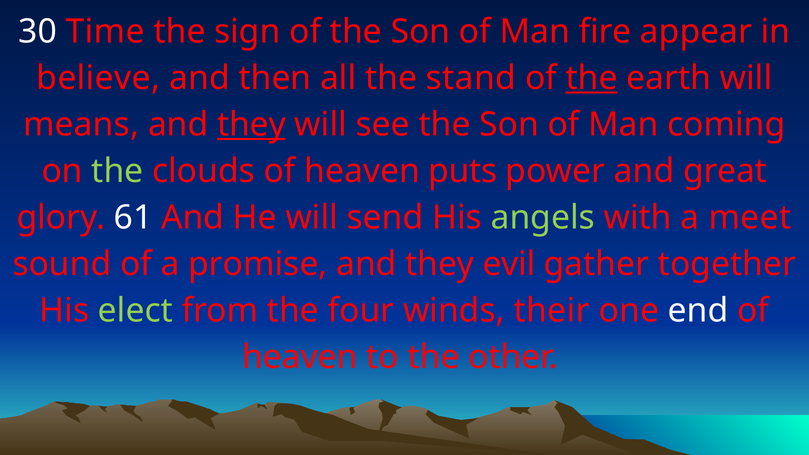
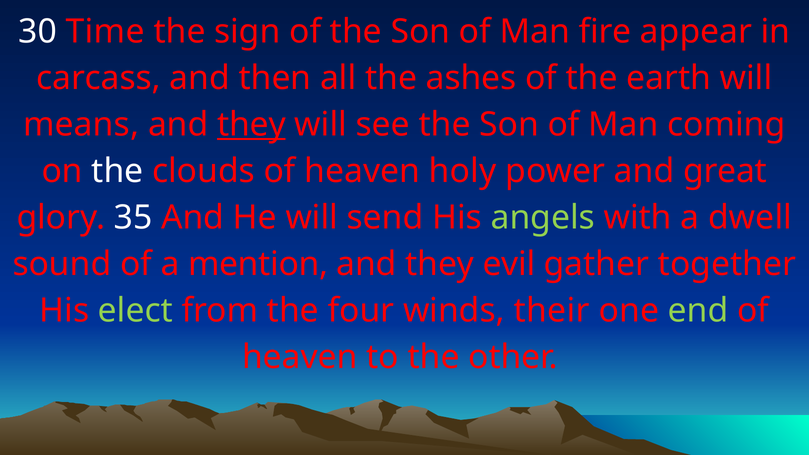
believe: believe -> carcass (99, 78)
stand: stand -> ashes (471, 78)
the underline: present -> none (592, 78)
the colour: light green -> white (117, 171)
puts: puts -> holy (463, 171)
61: 61 -> 35 (133, 218)
meet: meet -> dwell (750, 218)
promise: promise -> mention (258, 264)
end colour: white -> light green (698, 310)
